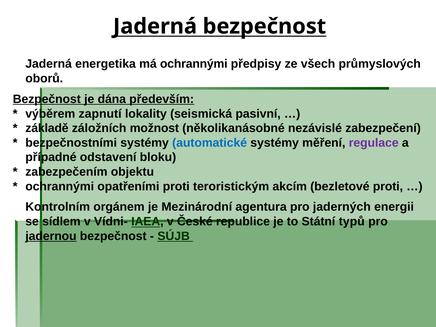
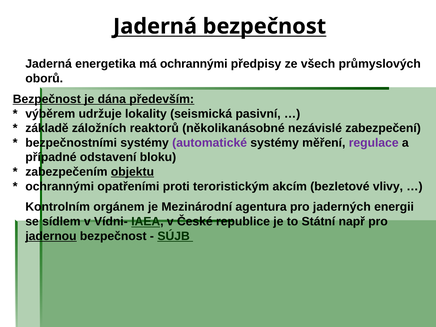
zapnutí: zapnutí -> udržuje (100, 114)
možnost: možnost -> reaktorů (154, 128)
automatické colour: blue -> purple (210, 143)
objektu underline: none -> present (132, 172)
bezletové proti: proti -> vlivy (388, 186)
typů: typů -> např (352, 222)
